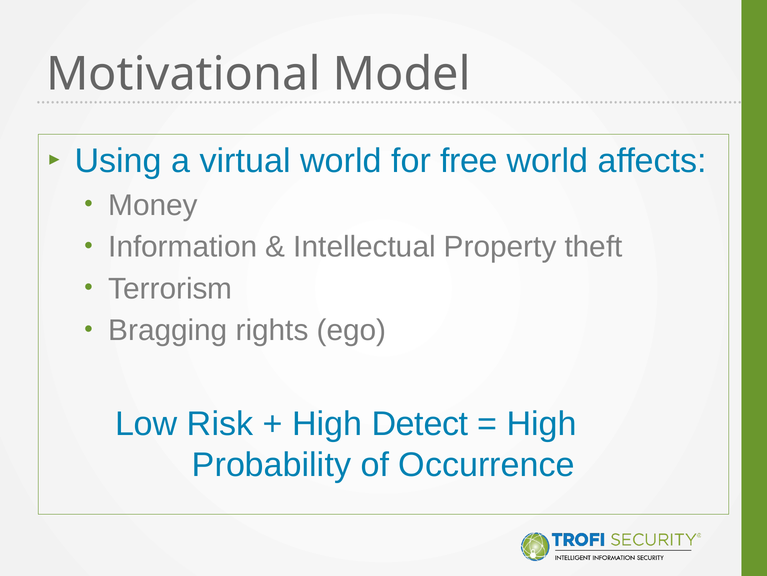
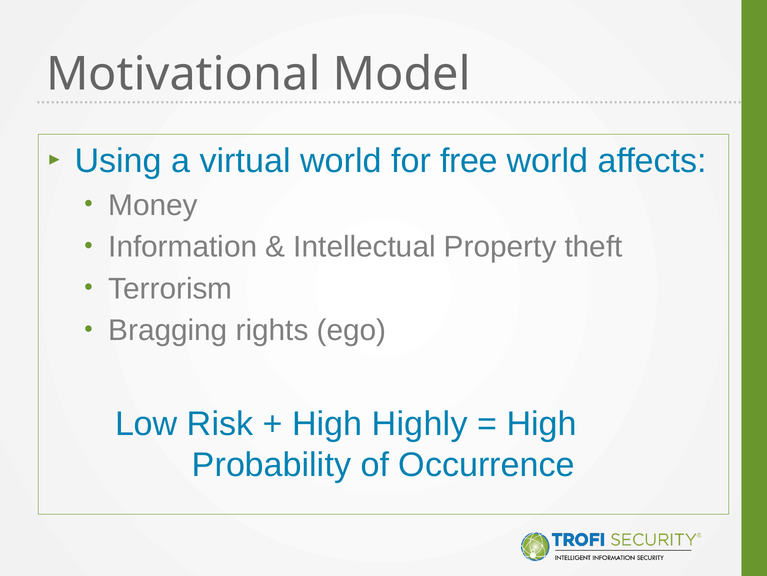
Detect: Detect -> Highly (420, 423)
